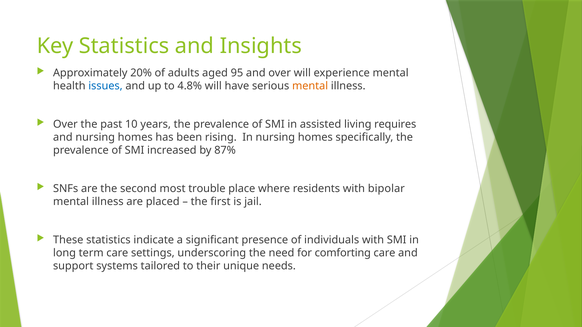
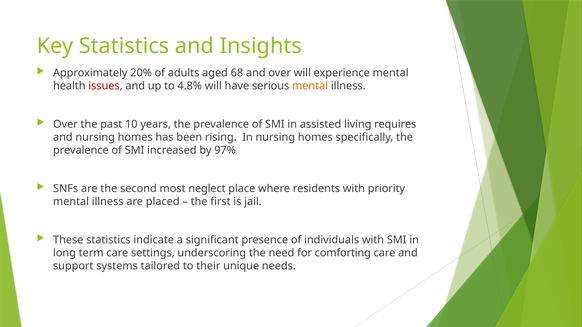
95: 95 -> 68 (237, 73)
issues colour: blue -> red (105, 86)
87%: 87% -> 97% (225, 150)
trouble: trouble -> neglect (207, 189)
bipolar: bipolar -> priority (386, 189)
